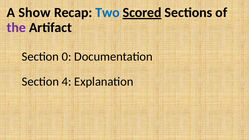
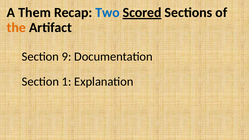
Show: Show -> Them (35, 13)
the colour: purple -> orange (16, 28)
0: 0 -> 9 (67, 57)
4: 4 -> 1 (67, 82)
